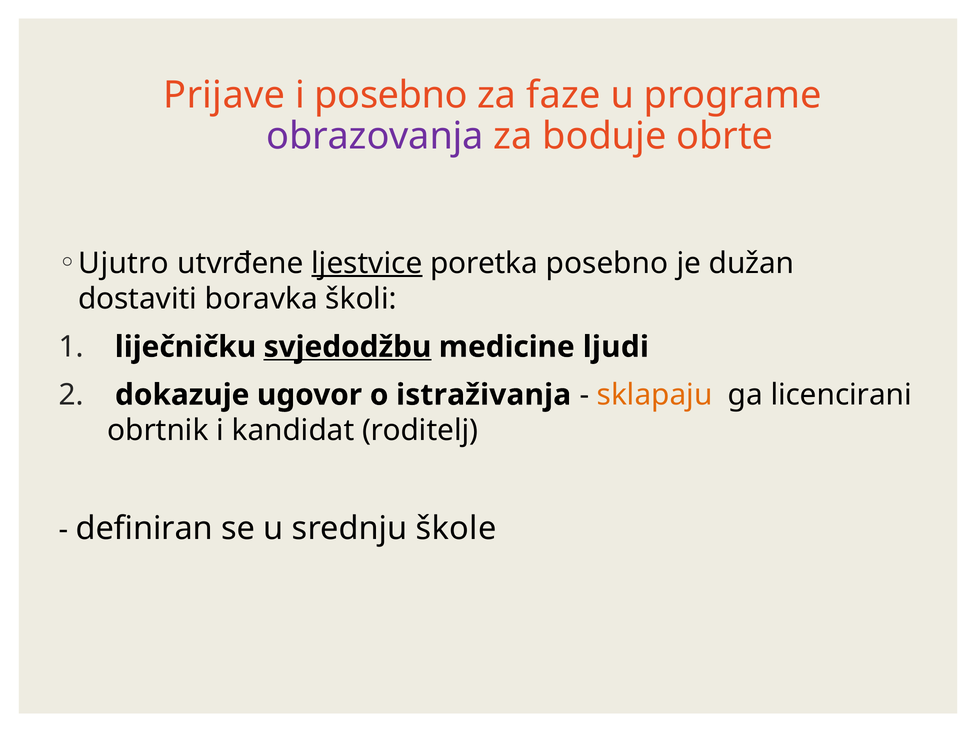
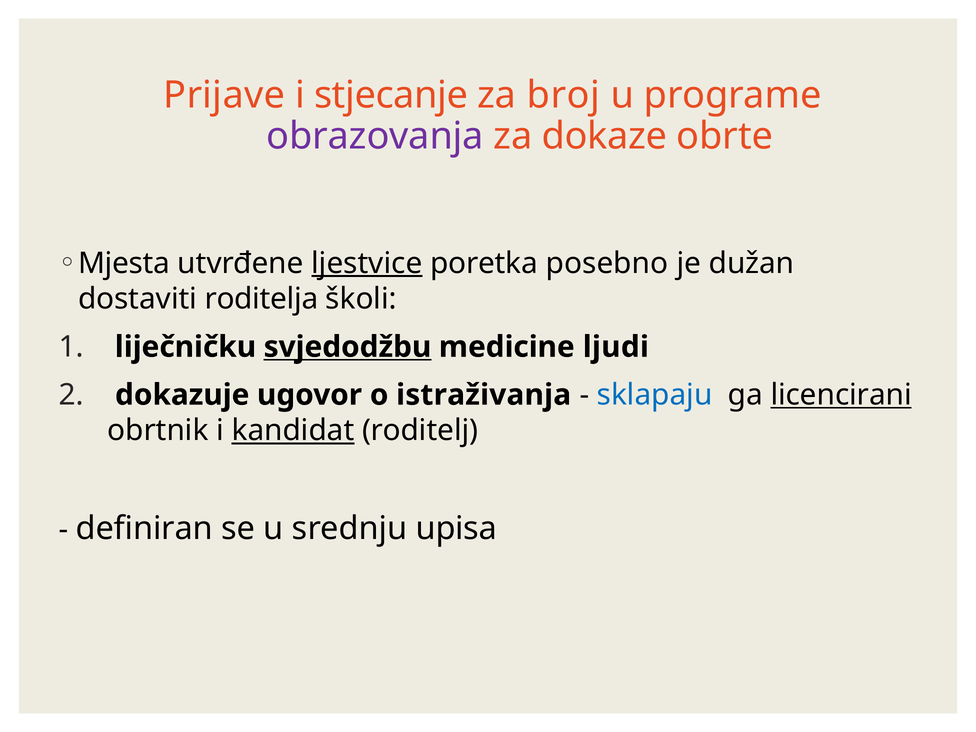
i posebno: posebno -> stjecanje (391, 95)
faze: faze -> broj (563, 95)
boduje: boduje -> dokaze (605, 136)
Ujutro: Ujutro -> Mjesta (124, 263)
boravka: boravka -> roditelja (261, 299)
sklapaju colour: orange -> blue (655, 395)
licencirani underline: none -> present (841, 395)
kandidat underline: none -> present (293, 431)
škole: škole -> upisa (456, 528)
